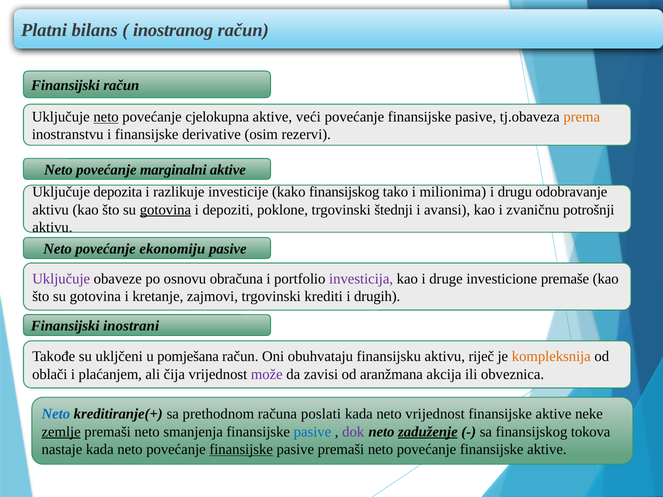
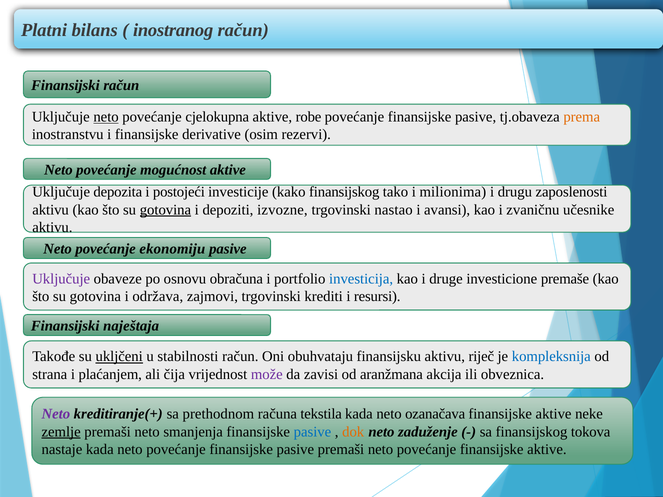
veći: veći -> robe (309, 117)
marginalni: marginalni -> mogućnost (173, 170)
razlikuje: razlikuje -> postojeći (179, 192)
odobravanje: odobravanje -> zaposlenosti (571, 192)
poklone: poklone -> izvozne (282, 210)
štednji: štednji -> nastao (394, 210)
potrošnji: potrošnji -> učesnike (589, 210)
investicija colour: purple -> blue (361, 279)
kretanje: kretanje -> održava (158, 297)
drugih: drugih -> resursi (377, 297)
inostrani: inostrani -> naještaja (131, 326)
ukljčeni underline: none -> present (119, 357)
pomješana: pomješana -> stabilnosti (188, 357)
kompleksnija colour: orange -> blue (551, 357)
oblači: oblači -> strana (50, 374)
Neto colour: blue -> purple (56, 414)
poslati: poslati -> tekstila (321, 414)
neto vrijednost: vrijednost -> ozanačava (435, 414)
dok colour: purple -> orange (353, 432)
zaduženje underline: present -> none (428, 432)
finansijske underline: present -> none (241, 450)
